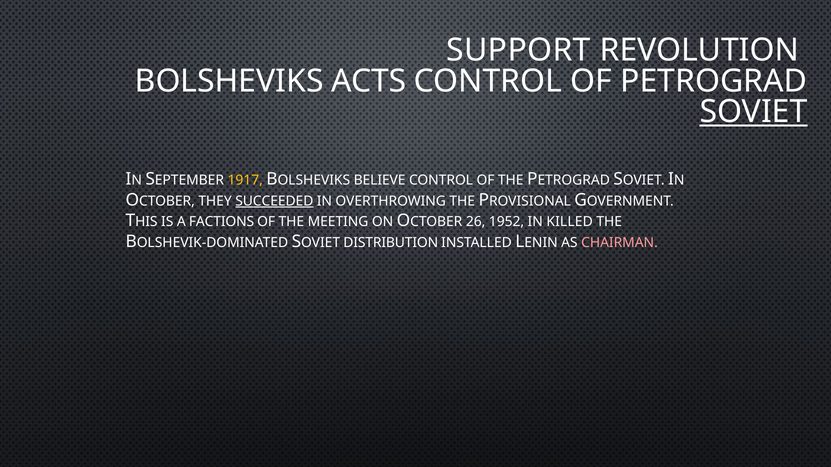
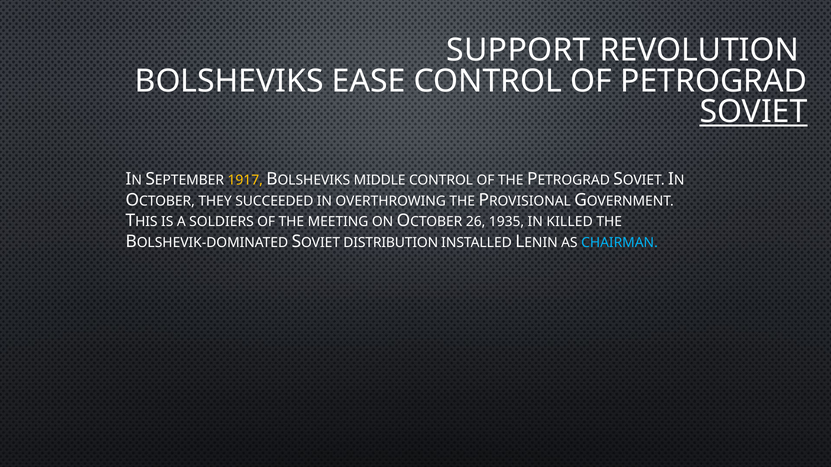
ACTS: ACTS -> EASE (369, 81)
BELIEVE: BELIEVE -> MIDDLE (380, 181)
SUCCEEDED underline: present -> none (274, 201)
FACTIONS: FACTIONS -> SOLDIERS (221, 222)
1952: 1952 -> 1935 (507, 222)
CHAIRMAN colour: pink -> light blue (619, 243)
